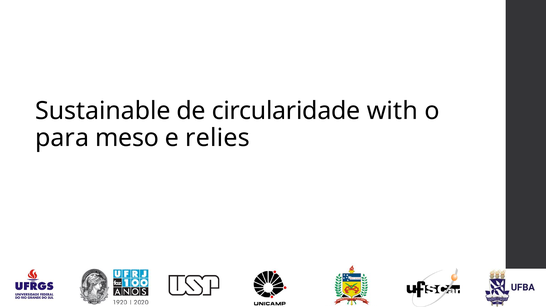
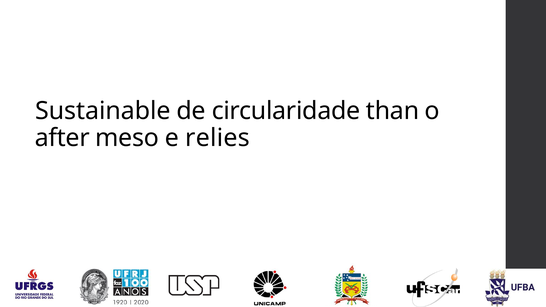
with: with -> than (393, 111)
para: para -> after (62, 138)
